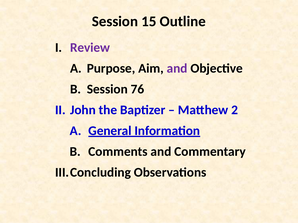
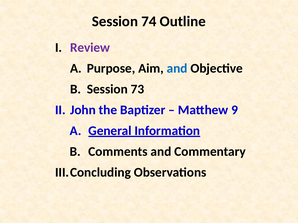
15: 15 -> 74 (149, 21)
and colour: purple -> blue (177, 68)
76: 76 -> 73 (137, 89)
2: 2 -> 9 (235, 110)
